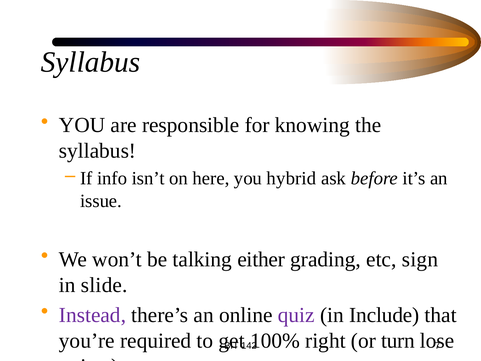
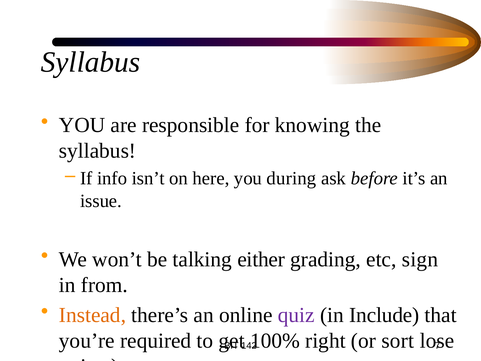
hybrid: hybrid -> during (291, 178)
slide: slide -> from (104, 285)
Instead colour: purple -> orange (92, 315)
turn: turn -> sort (398, 340)
